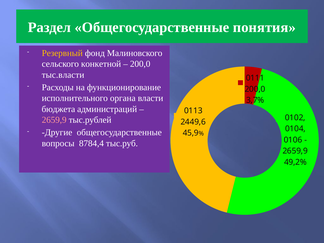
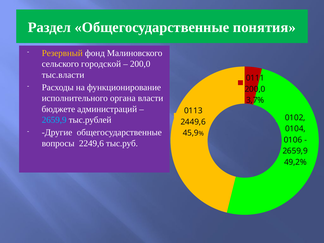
конкетной: конкетной -> городской (101, 64)
бюджета: бюджета -> бюджете (58, 109)
2659,9 colour: pink -> light blue (54, 120)
8784,4: 8784,4 -> 2249,6 (91, 143)
